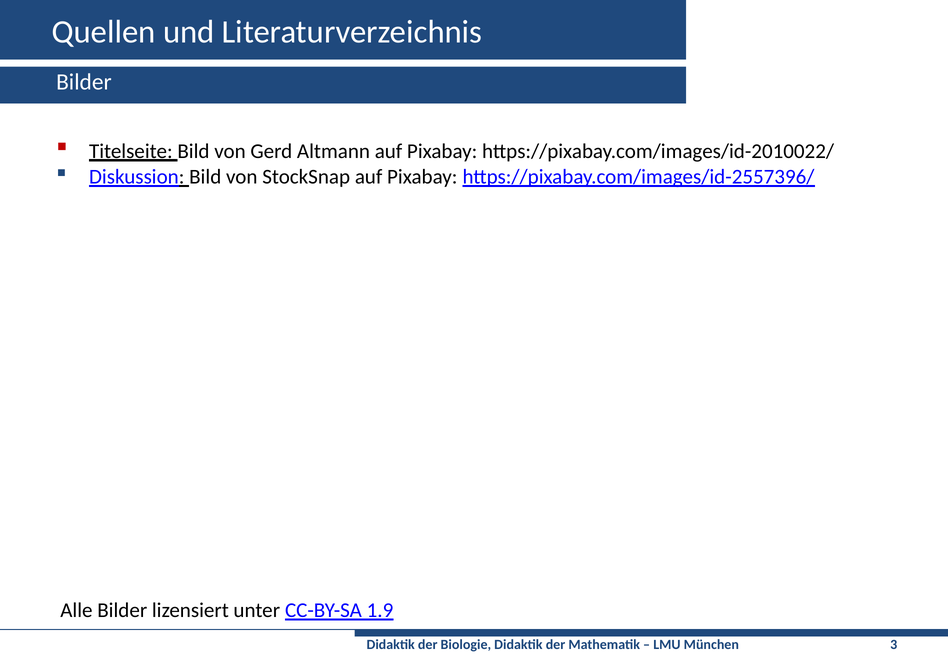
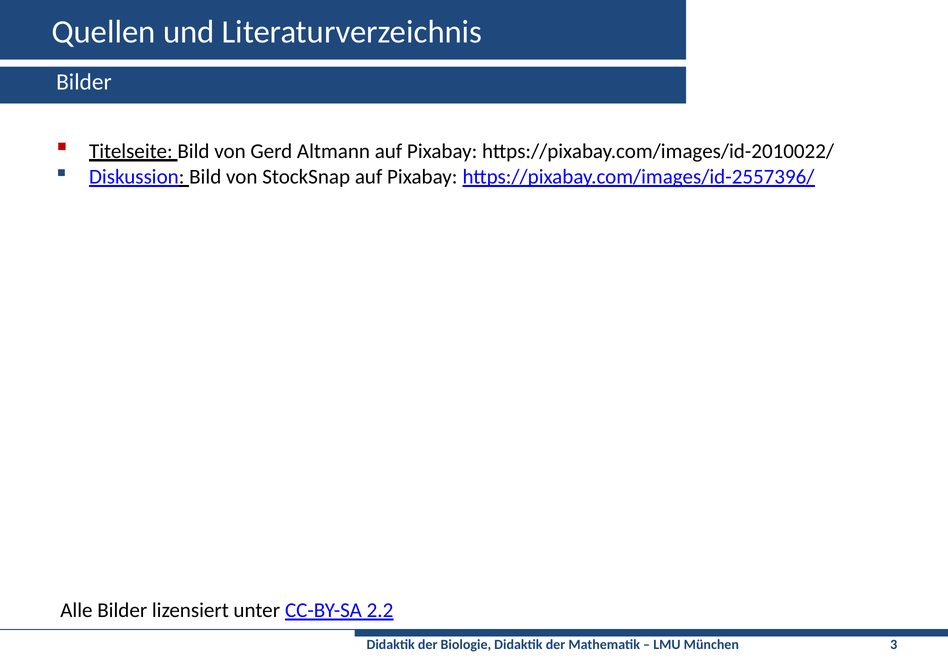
1.9: 1.9 -> 2.2 (380, 610)
